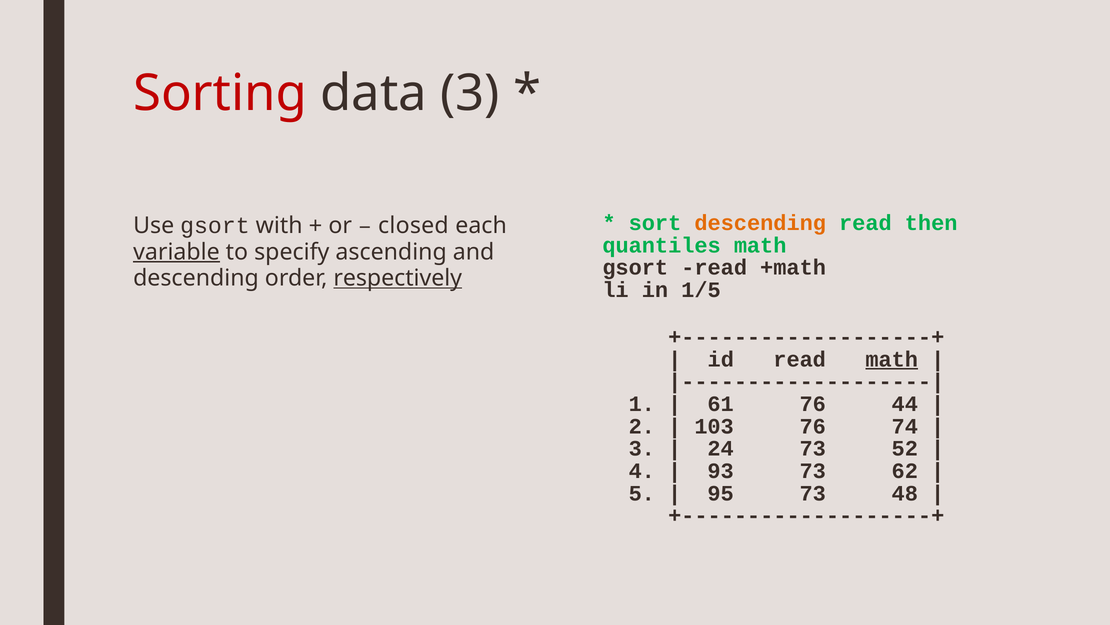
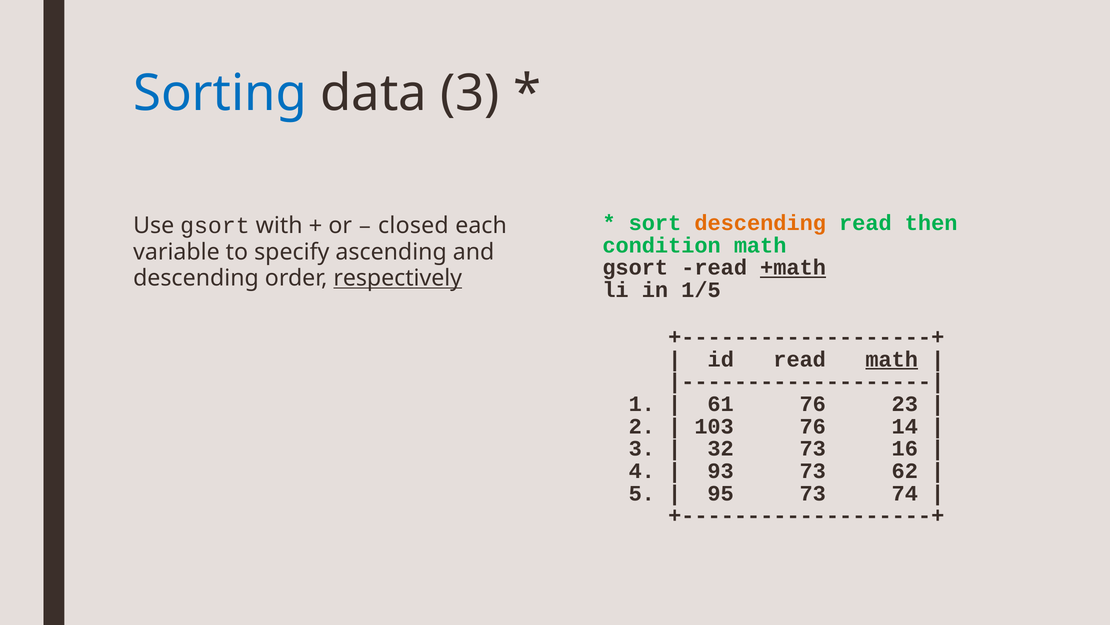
Sorting colour: red -> blue (220, 93)
quantiles: quantiles -> condition (662, 245)
variable underline: present -> none (176, 252)
+math underline: none -> present (793, 267)
44: 44 -> 23 (905, 404)
74: 74 -> 14 (905, 426)
24: 24 -> 32 (721, 448)
52: 52 -> 16 (905, 448)
48: 48 -> 74 (905, 493)
